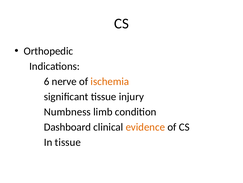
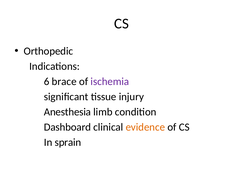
nerve: nerve -> brace (64, 81)
ischemia colour: orange -> purple (110, 81)
Numbness: Numbness -> Anesthesia (67, 111)
In tissue: tissue -> sprain (68, 142)
